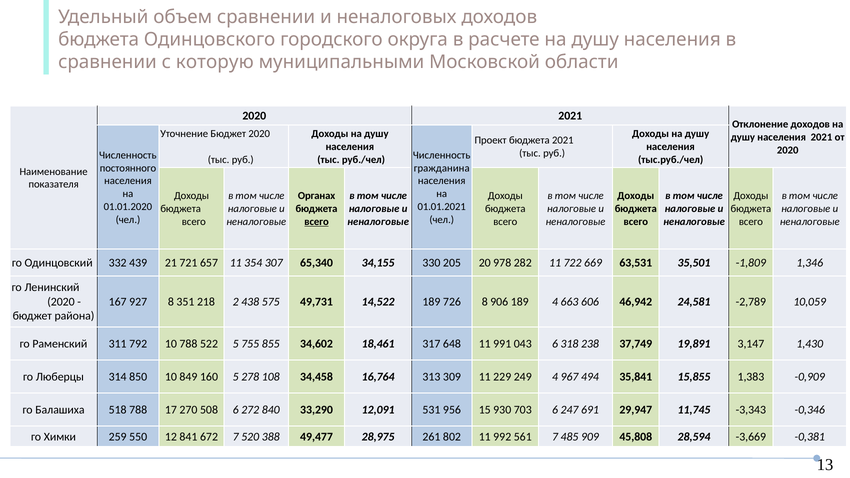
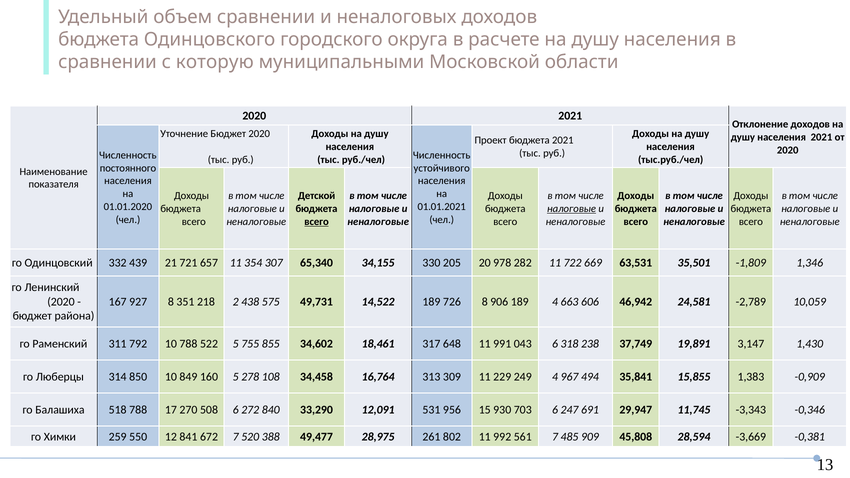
гражданина: гражданина -> устойчивого (442, 168)
Органах: Органах -> Детской (317, 196)
налоговые underline: none -> present (572, 209)
